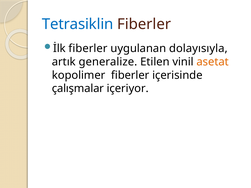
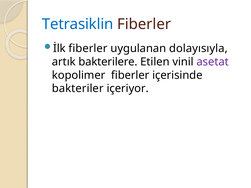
generalize: generalize -> bakterilere (108, 62)
asetat colour: orange -> purple (213, 62)
çalışmalar: çalışmalar -> bakteriler (78, 89)
